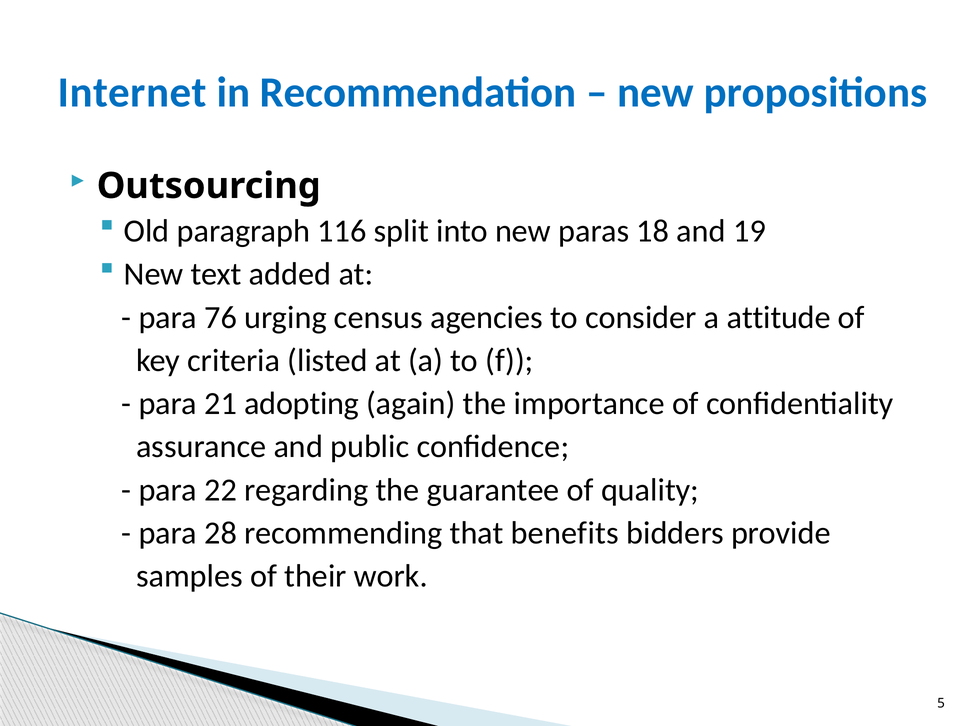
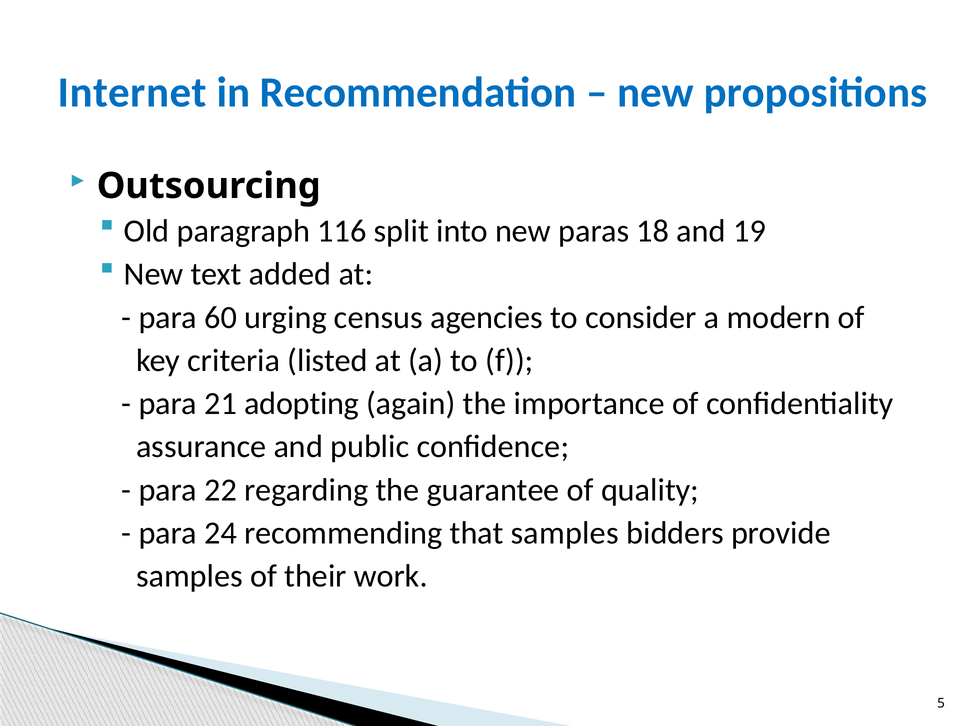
76: 76 -> 60 (221, 317)
attitude: attitude -> modern (779, 317)
28: 28 -> 24 (221, 533)
that benefits: benefits -> samples (565, 533)
